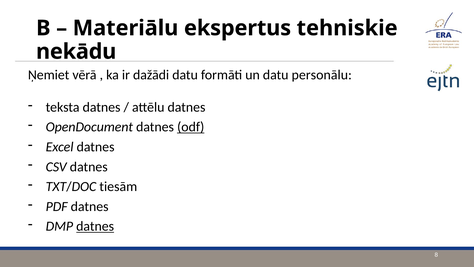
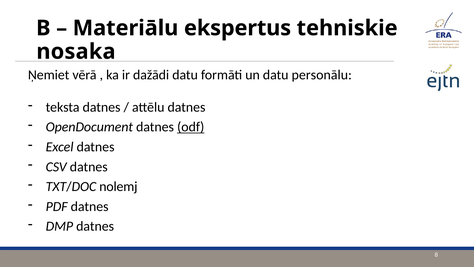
nekādu: nekādu -> nosaka (76, 52)
tiesām: tiesām -> nolemj (118, 186)
datnes underline: present -> none (95, 226)
